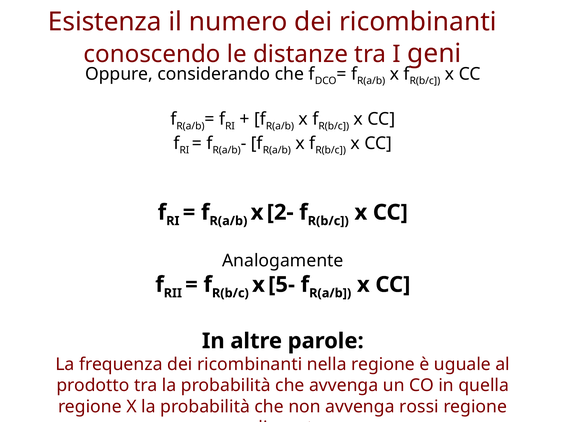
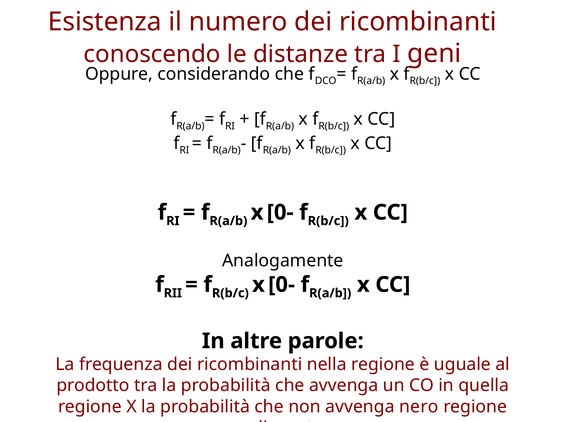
2-: 2- -> 0- (280, 213)
5-: 5- -> 0- (282, 285)
rossi: rossi -> nero (419, 407)
